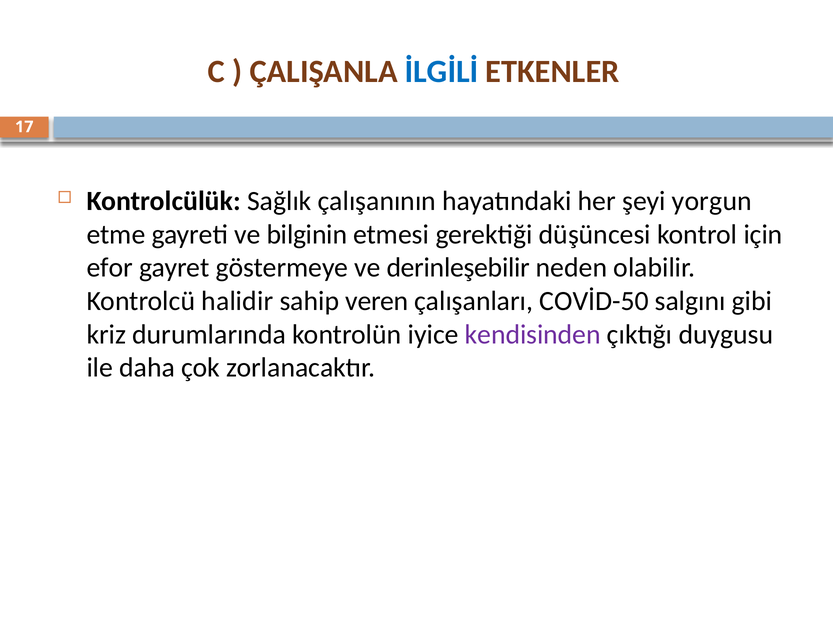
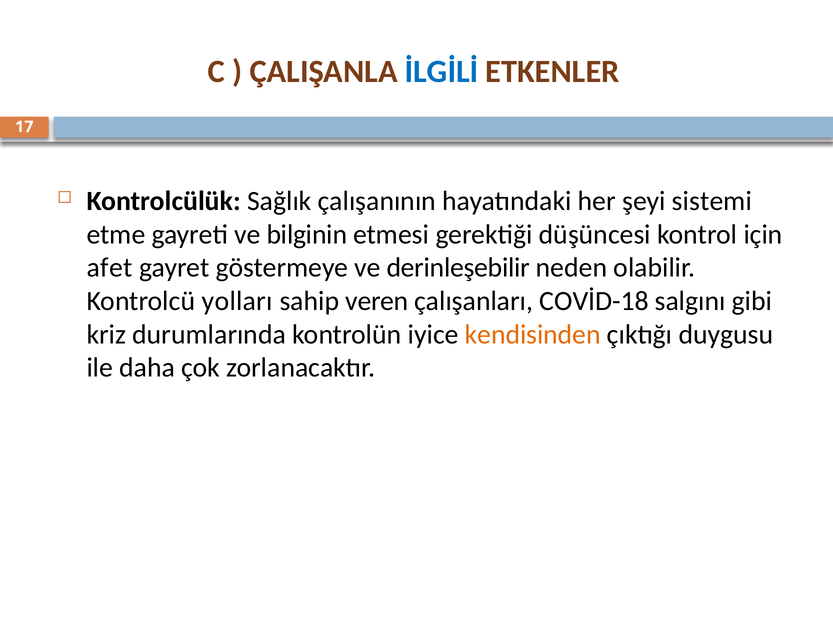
yorgun: yorgun -> sistemi (712, 201)
efor: efor -> afet (110, 268)
halidir: halidir -> yolları (237, 301)
COVİD-50: COVİD-50 -> COVİD-18 (594, 301)
kendisinden colour: purple -> orange (533, 334)
